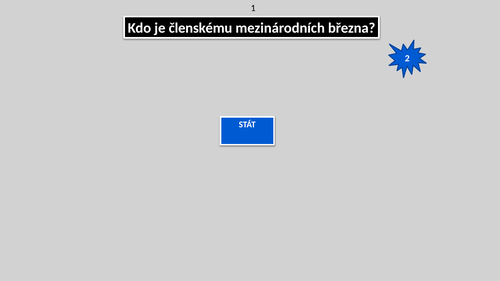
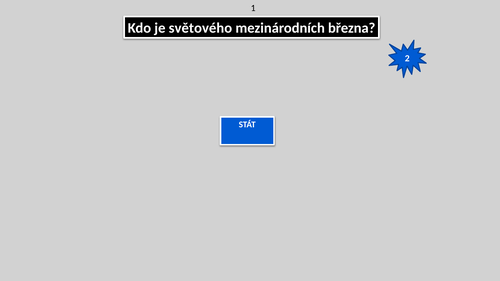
členskému: členskému -> světového (200, 28)
